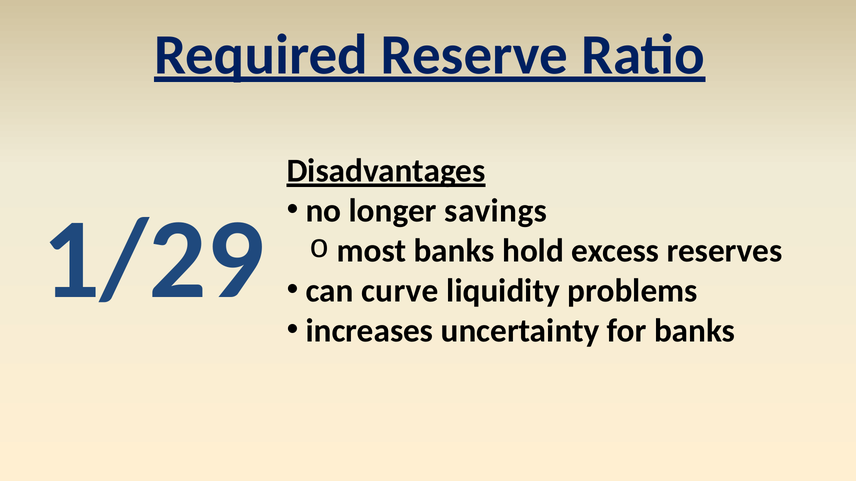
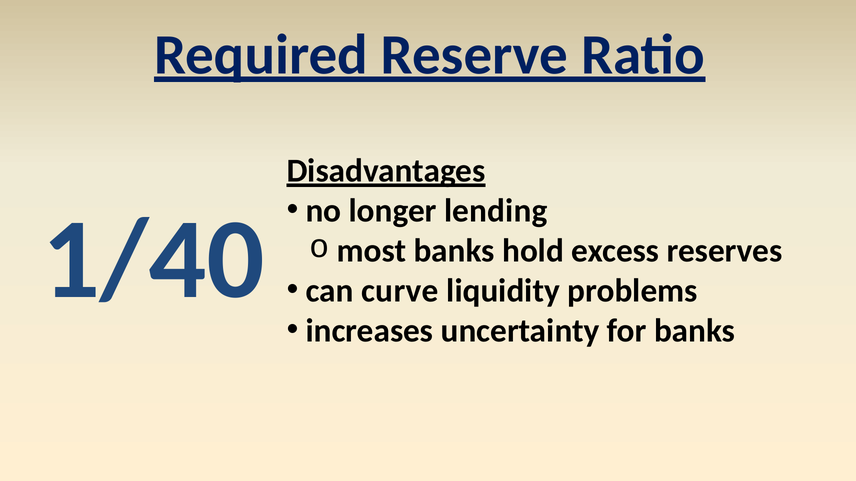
savings: savings -> lending (496, 211)
1/29: 1/29 -> 1/40 (153, 260)
